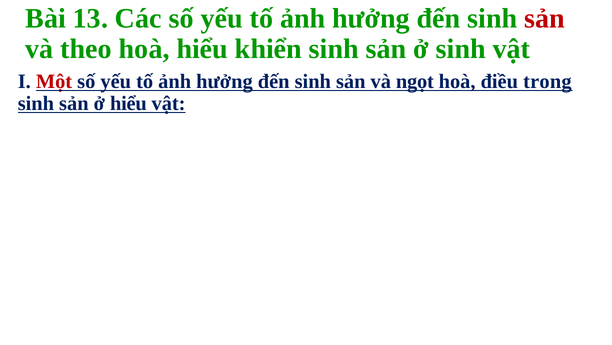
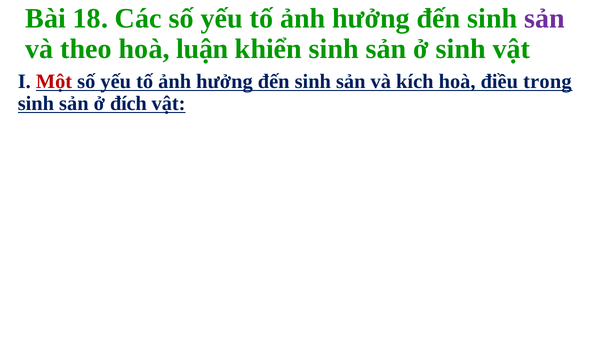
13: 13 -> 18 (90, 19)
sản colour: red -> purple (545, 19)
hoà hiểu: hiểu -> luận (202, 49)
ngọt: ngọt -> kích (415, 81)
ở hiểu: hiểu -> đích (128, 103)
